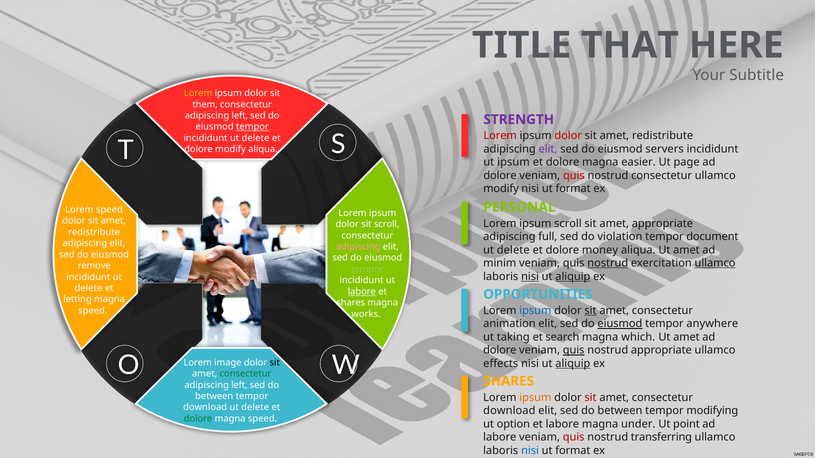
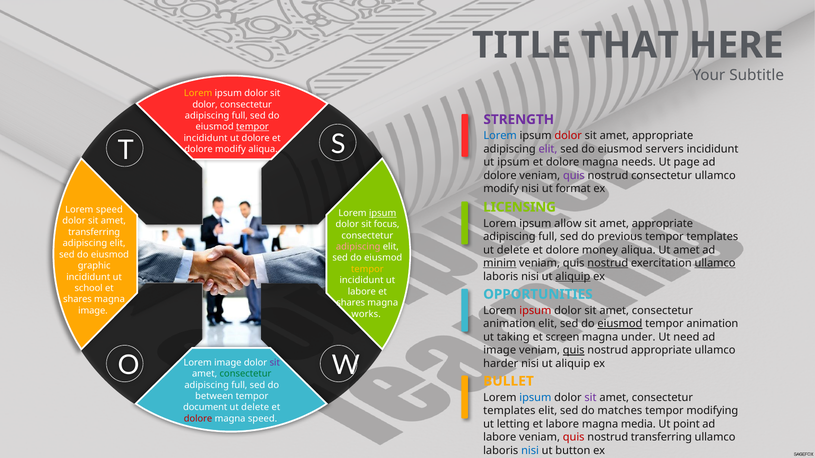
them: them -> dolor (205, 105)
left: left -> full (240, 116)
Lorem colour: red -> blue (500, 136)
redistribute: redistribute -> appropriate (663, 136)
delete: delete -> dolore (256, 138)
easier: easier -> needs (639, 162)
quis colour: red -> purple (574, 176)
PERSONAL: PERSONAL -> LICENSING (520, 207)
ipsum underline: none -> present (383, 213)
ipsum scroll: scroll -> allow (568, 224)
sit scroll: scroll -> focus (387, 225)
redistribute: redistribute -> transferring (94, 232)
violation: violation -> previous (620, 237)
tempor document: document -> templates (712, 237)
minim underline: none -> present (500, 263)
remove: remove -> graphic (94, 266)
tempor colour: light green -> yellow (367, 269)
nisi underline: present -> none (530, 277)
delete: delete -> school (89, 288)
labore underline: present -> none (362, 292)
letting: letting -> shares (78, 300)
ipsum colour: blue -> red (535, 311)
sit underline: present -> none (591, 311)
speed: speed -> image (93, 311)
tempor anywhere: anywhere -> animation (712, 324)
search: search -> screen (562, 337)
which: which -> under (638, 337)
amet: amet -> need (686, 337)
dolore: dolore -> image (500, 351)
sit colour: black -> purple (275, 363)
effects: effects -> harder (501, 364)
aliquip underline: present -> none (573, 364)
SHARES: SHARES -> BULLET (509, 381)
left: left -> full (239, 385)
ipsum colour: orange -> blue (535, 398)
sit colour: red -> purple (591, 398)
download: download -> document (205, 408)
download: download -> templates (509, 411)
elit sed do between: between -> matches (620, 411)
dolore colour: green -> red (198, 419)
option: option -> letting (513, 424)
under: under -> media (638, 424)
format: format -> button (573, 451)
